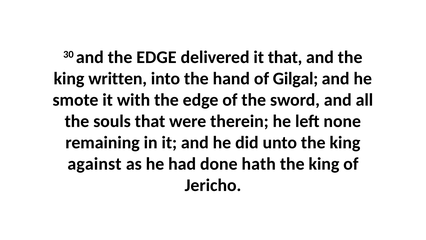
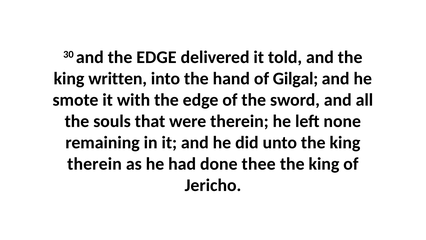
it that: that -> told (285, 57)
against: against -> therein (94, 164)
hath: hath -> thee (259, 164)
